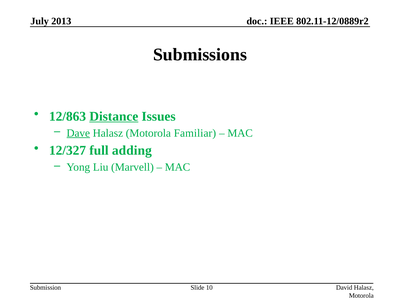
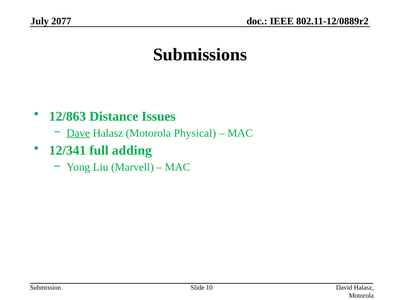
2013: 2013 -> 2077 (61, 21)
Distance underline: present -> none (114, 116)
Familiar: Familiar -> Physical (195, 133)
12/327: 12/327 -> 12/341 (68, 150)
